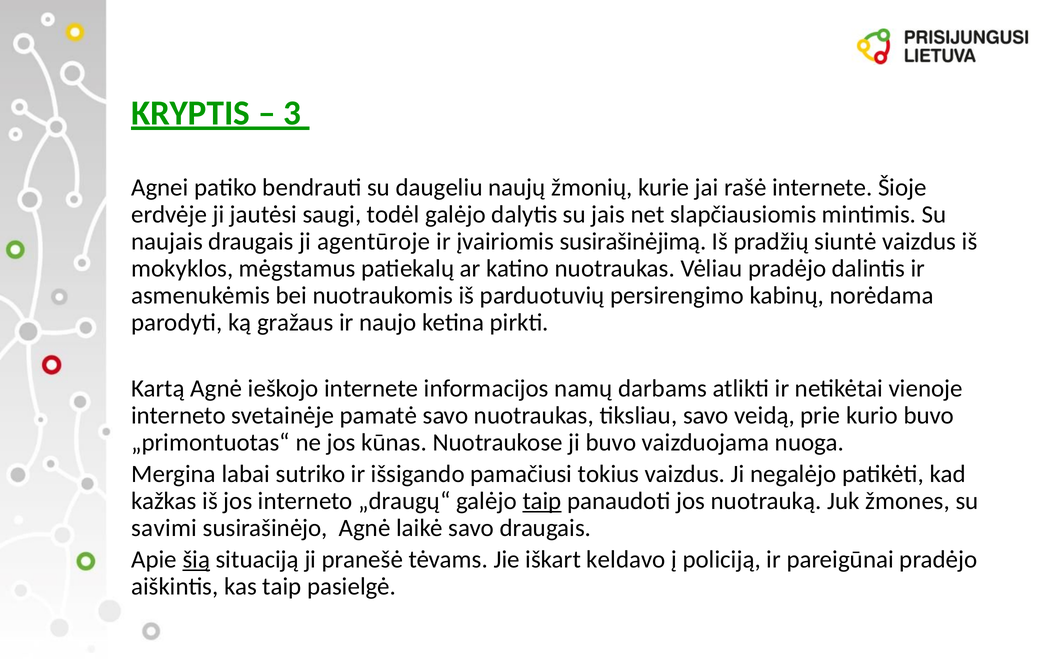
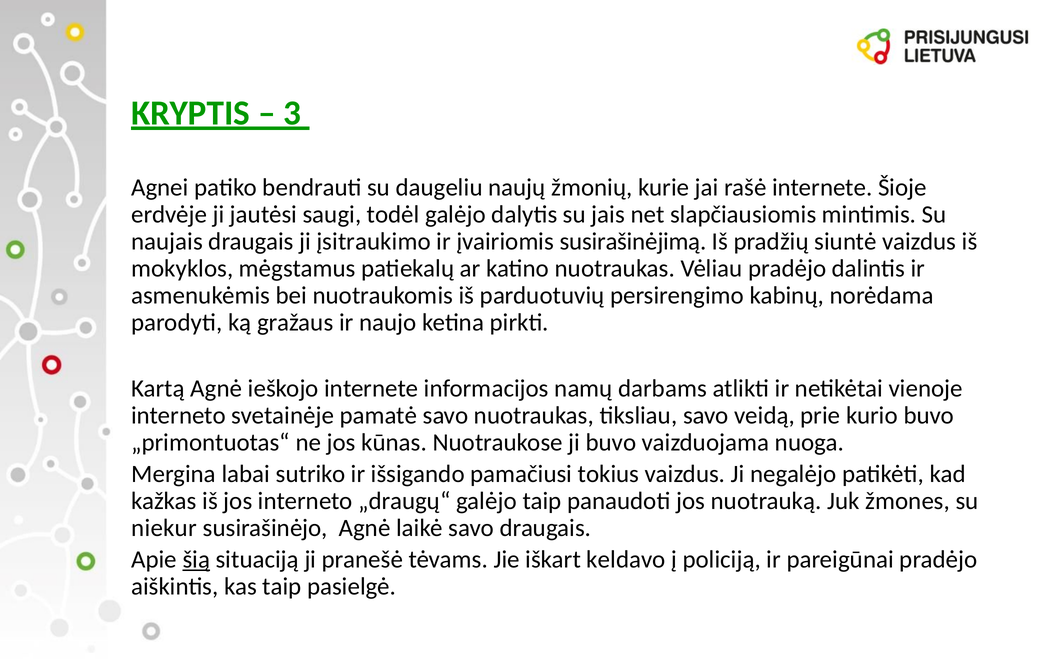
agentūroje: agentūroje -> įsitraukimo (374, 242)
taip underline: present -> none (542, 502)
savimi: savimi -> niekur (164, 529)
